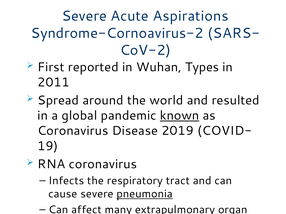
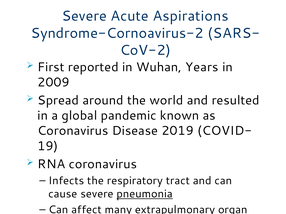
Types: Types -> Years (202, 67)
2011: 2011 -> 2009 (54, 83)
known underline: present -> none (180, 116)
